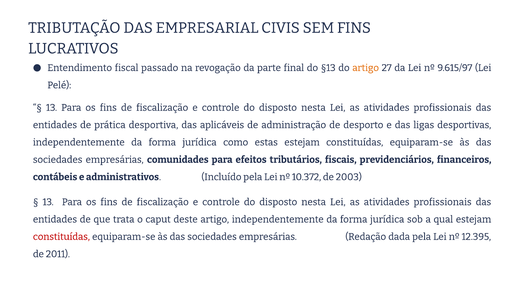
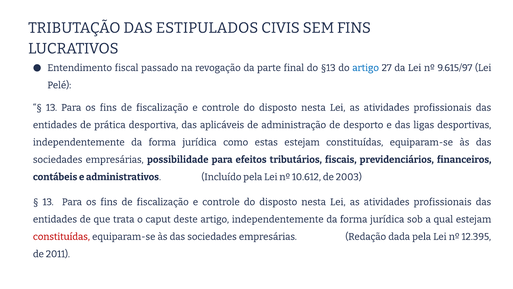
EMPRESARIAL: EMPRESARIAL -> ESTIPULADOS (207, 28)
artigo colour: orange -> blue (366, 68)
comunidades: comunidades -> possibilidade (178, 159)
10.372: 10.372 -> 10.612 (306, 177)
